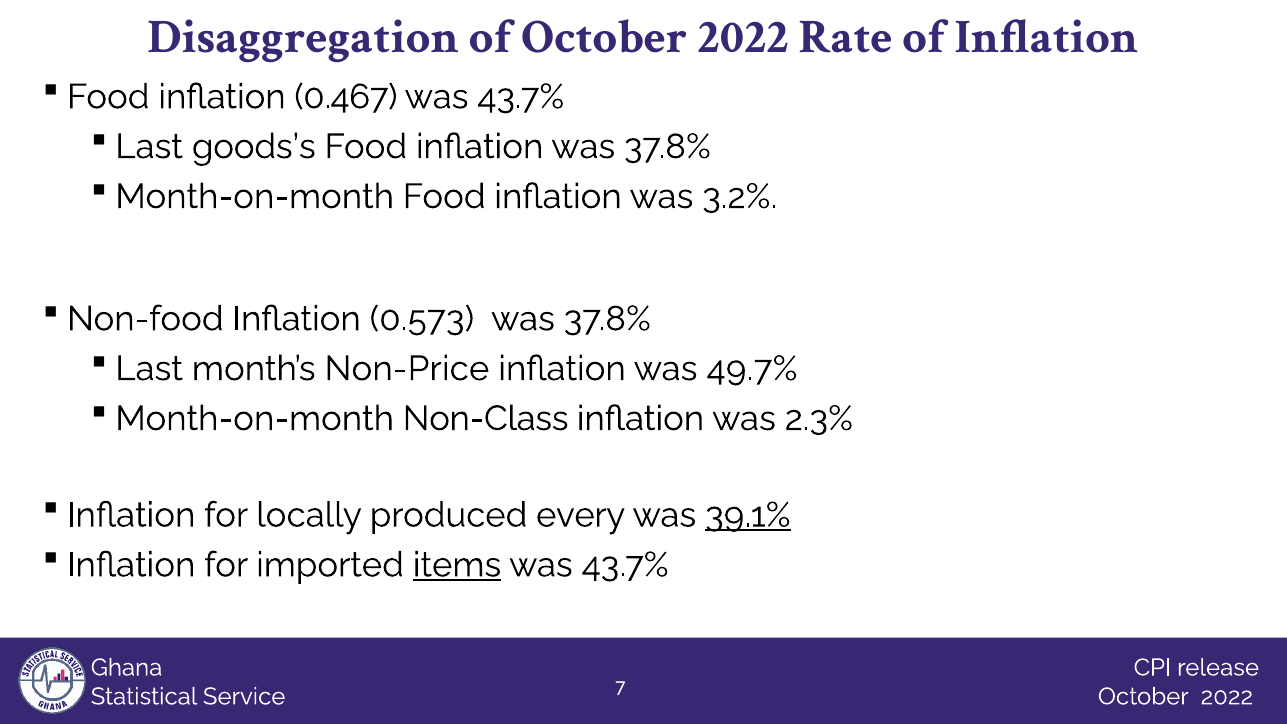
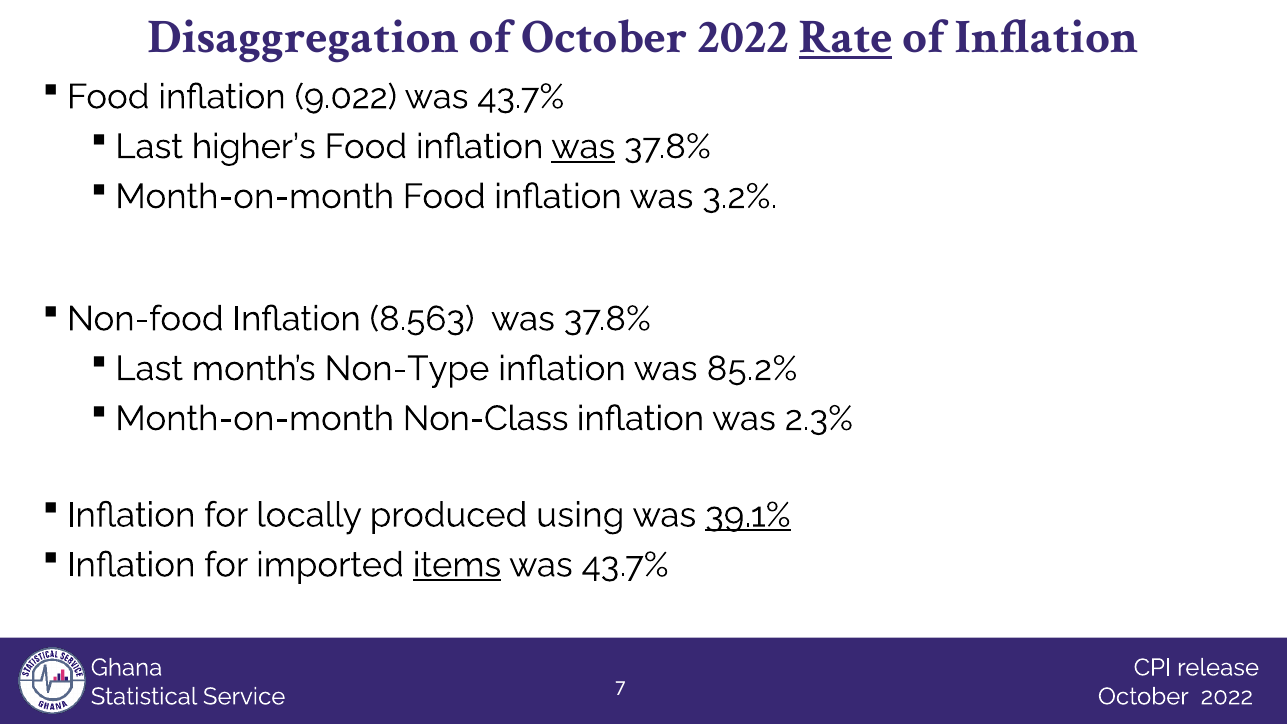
Rate underline: none -> present (846, 37)
0.467: 0.467 -> 9.022 (346, 97)
goods’s: goods’s -> higher’s (254, 147)
was underline: none -> present (583, 147)
0.573: 0.573 -> 8.563 (422, 319)
Non-Price: Non-Price -> Non-Type (407, 369)
49.7%: 49.7% -> 85.2% (752, 369)
every: every -> using (580, 515)
